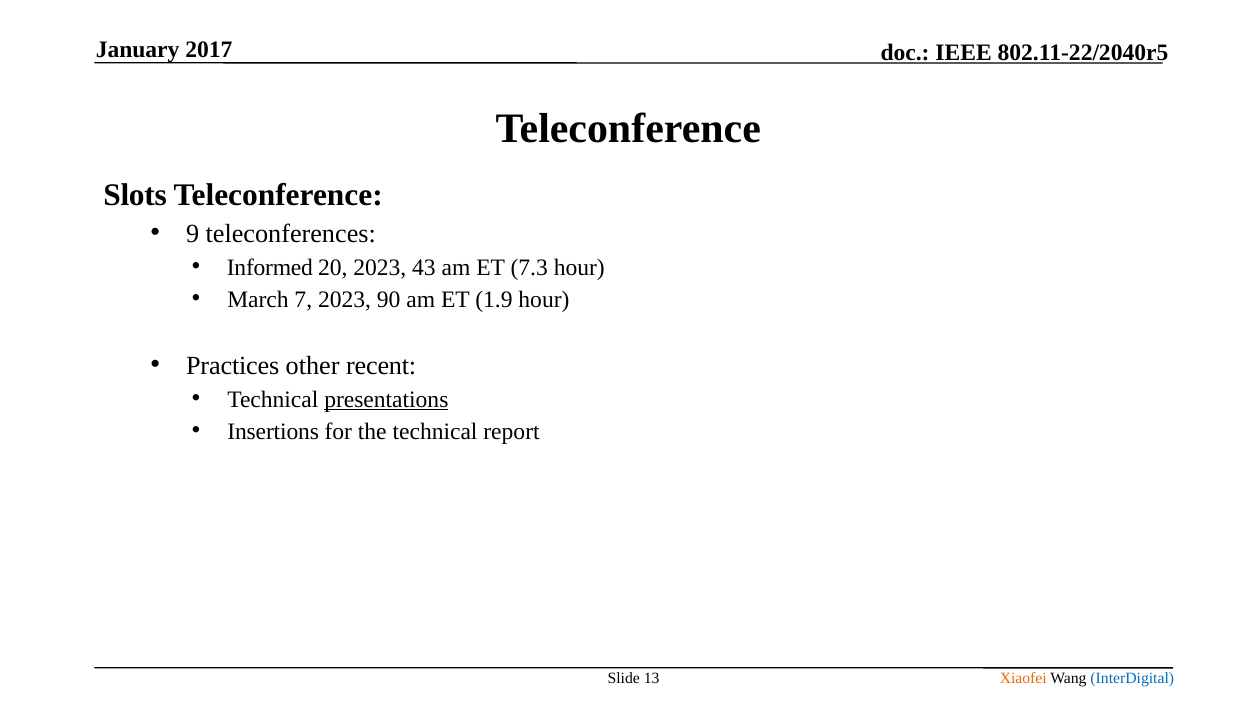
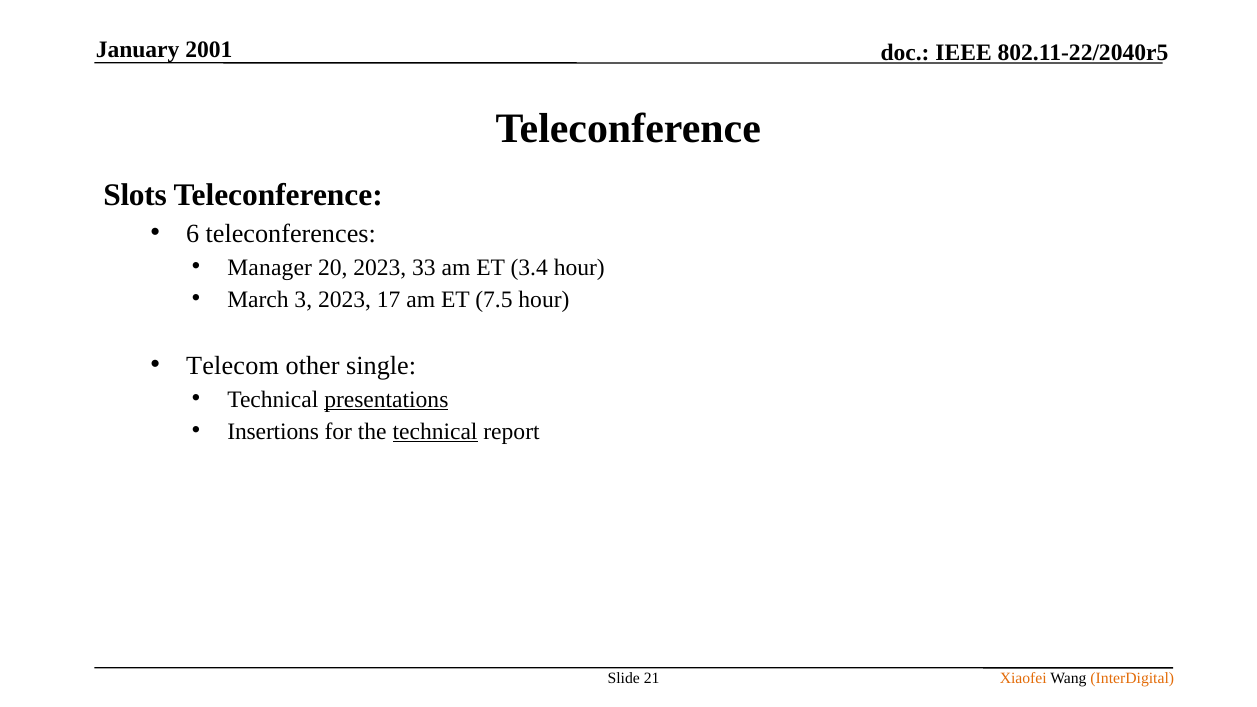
2017: 2017 -> 2001 (209, 50)
9: 9 -> 6 (193, 234)
Informed: Informed -> Manager (270, 267)
43: 43 -> 33 (424, 267)
7.3: 7.3 -> 3.4 (529, 267)
7: 7 -> 3 (303, 299)
90: 90 -> 17 (389, 299)
1.9: 1.9 -> 7.5 (494, 299)
Practices: Practices -> Telecom (233, 366)
recent: recent -> single (381, 366)
technical underline: none -> present (435, 431)
13: 13 -> 21 (652, 678)
InterDigital colour: blue -> orange (1132, 678)
